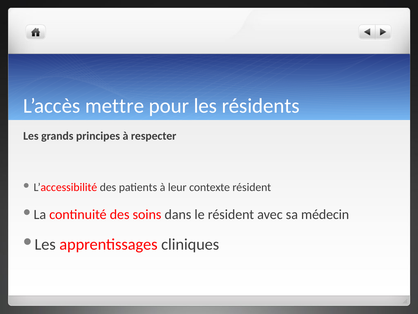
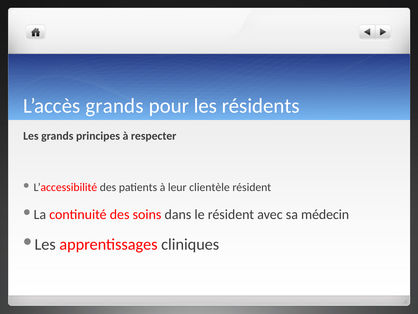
L’accès mettre: mettre -> grands (114, 106)
contexte: contexte -> clientèle (209, 187)
